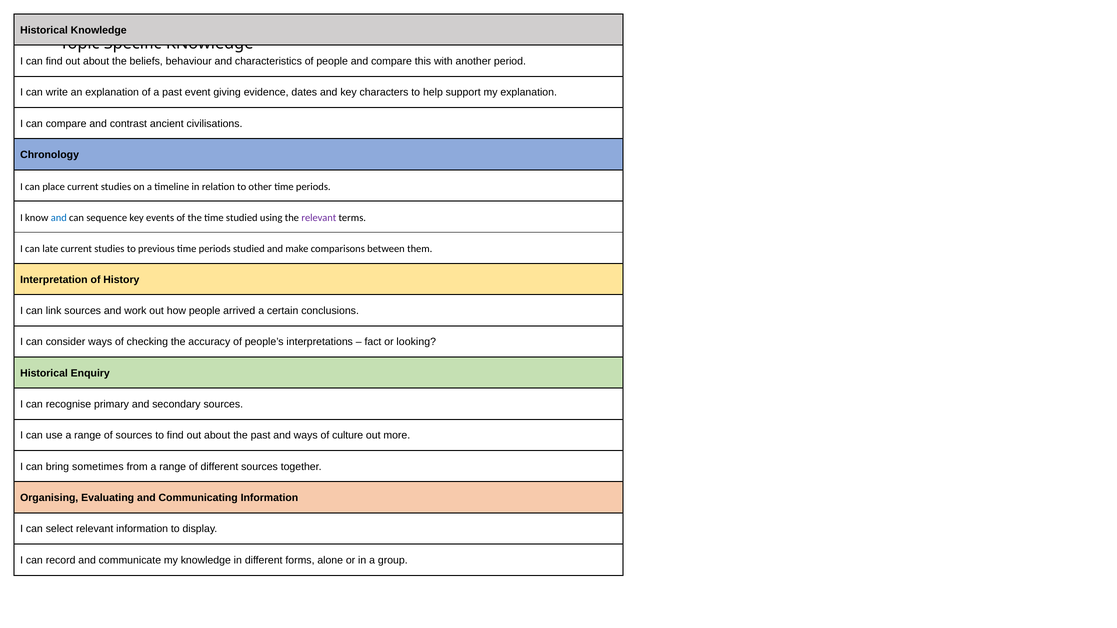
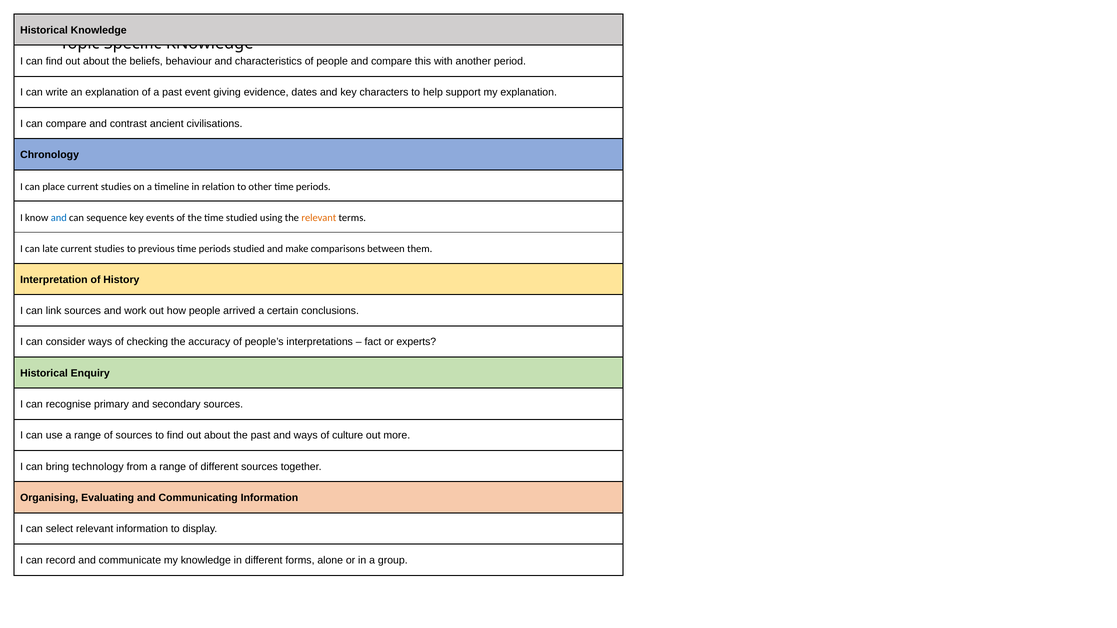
relevant colour: purple -> orange (319, 218)
looking: looking -> experts (416, 342)
sometimes: sometimes -> technology (98, 467)
